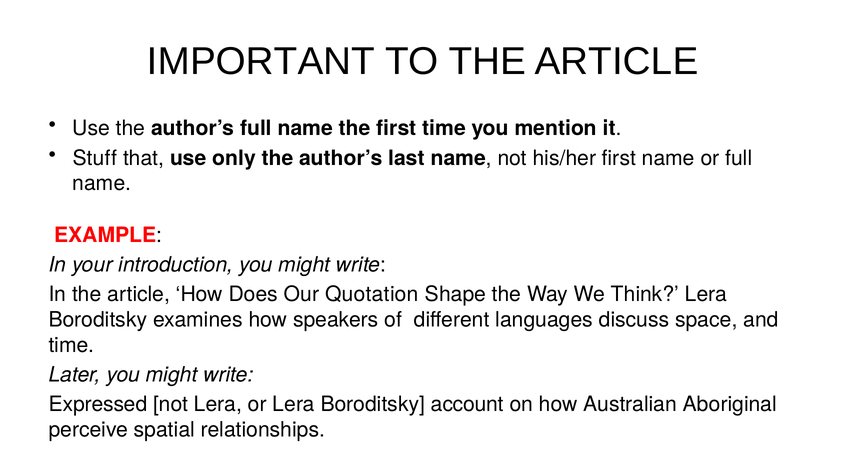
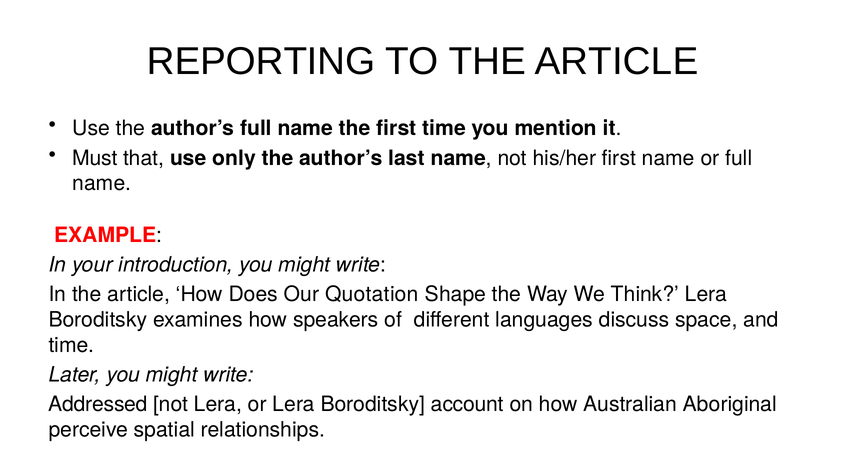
IMPORTANT: IMPORTANT -> REPORTING (261, 61)
Stuff: Stuff -> Must (95, 158)
Expressed: Expressed -> Addressed (98, 404)
